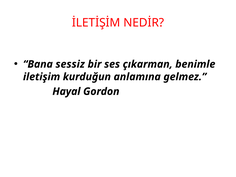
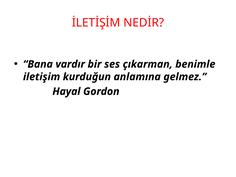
sessiz: sessiz -> vardır (70, 64)
